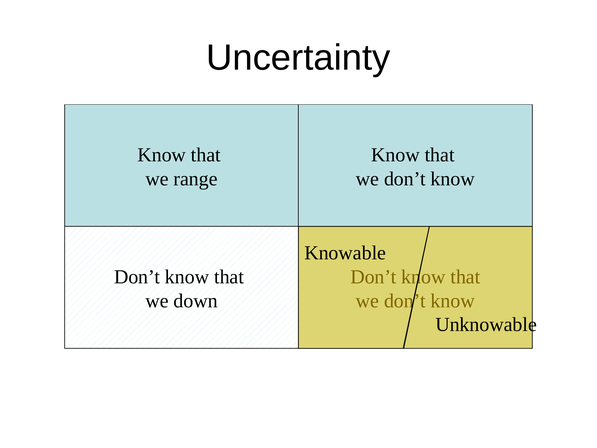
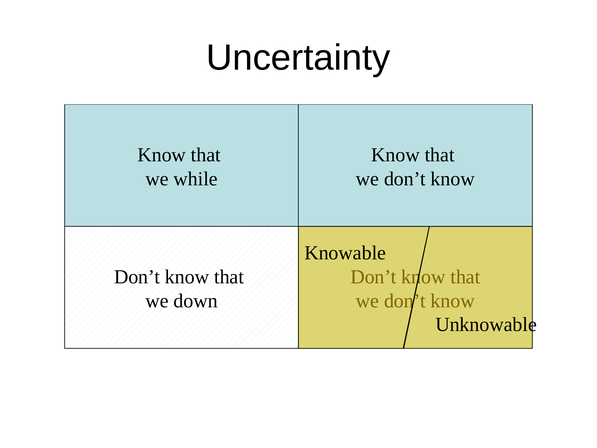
range: range -> while (196, 179)
